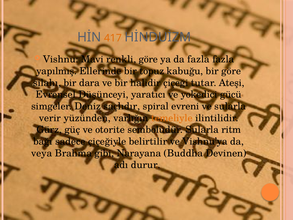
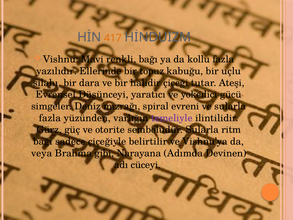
renkli göre: göre -> bağı (148, 59)
da fazla: fazla -> kollu (199, 59)
yapılmış: yapılmış -> yazılıdır (57, 71)
bir göre: göre -> uçlu (231, 71)
saçlıdır: saçlıdır -> mızrağı (122, 106)
verir: verir -> fazla (50, 118)
temeliyle colour: orange -> purple (172, 118)
Buddha: Buddha -> Adımda (183, 153)
durur: durur -> cüceyi (146, 165)
